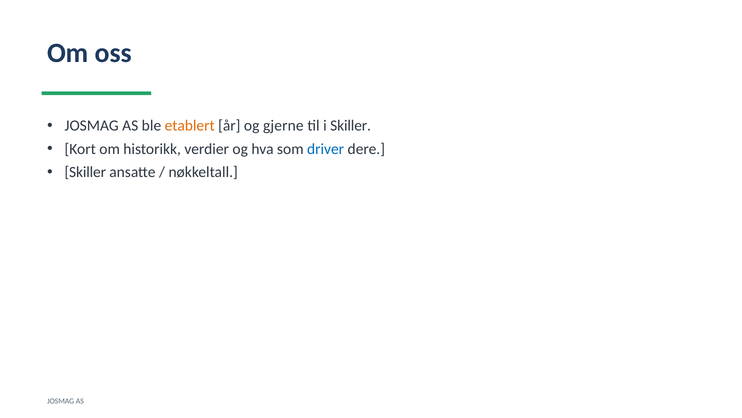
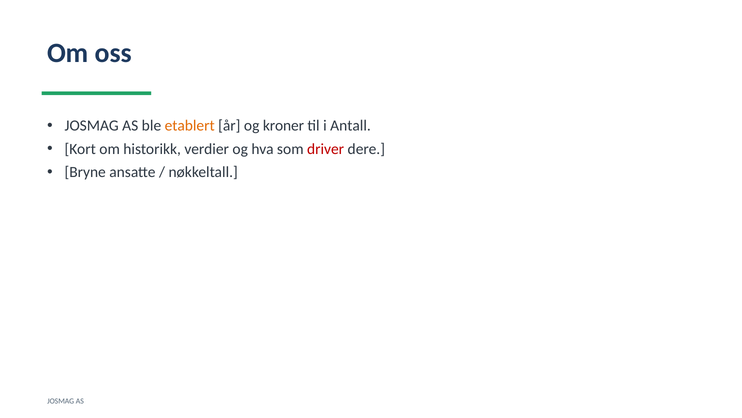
gjerne: gjerne -> kroner (283, 126)
i Skiller: Skiller -> Antall (351, 126)
driver colour: blue -> red (326, 149)
Skiller: Skiller -> Bryne (85, 172)
